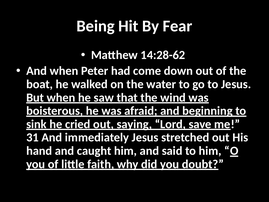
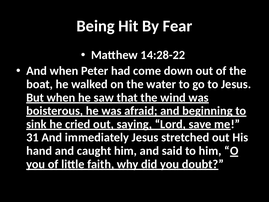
14:28-62: 14:28-62 -> 14:28-22 (163, 55)
